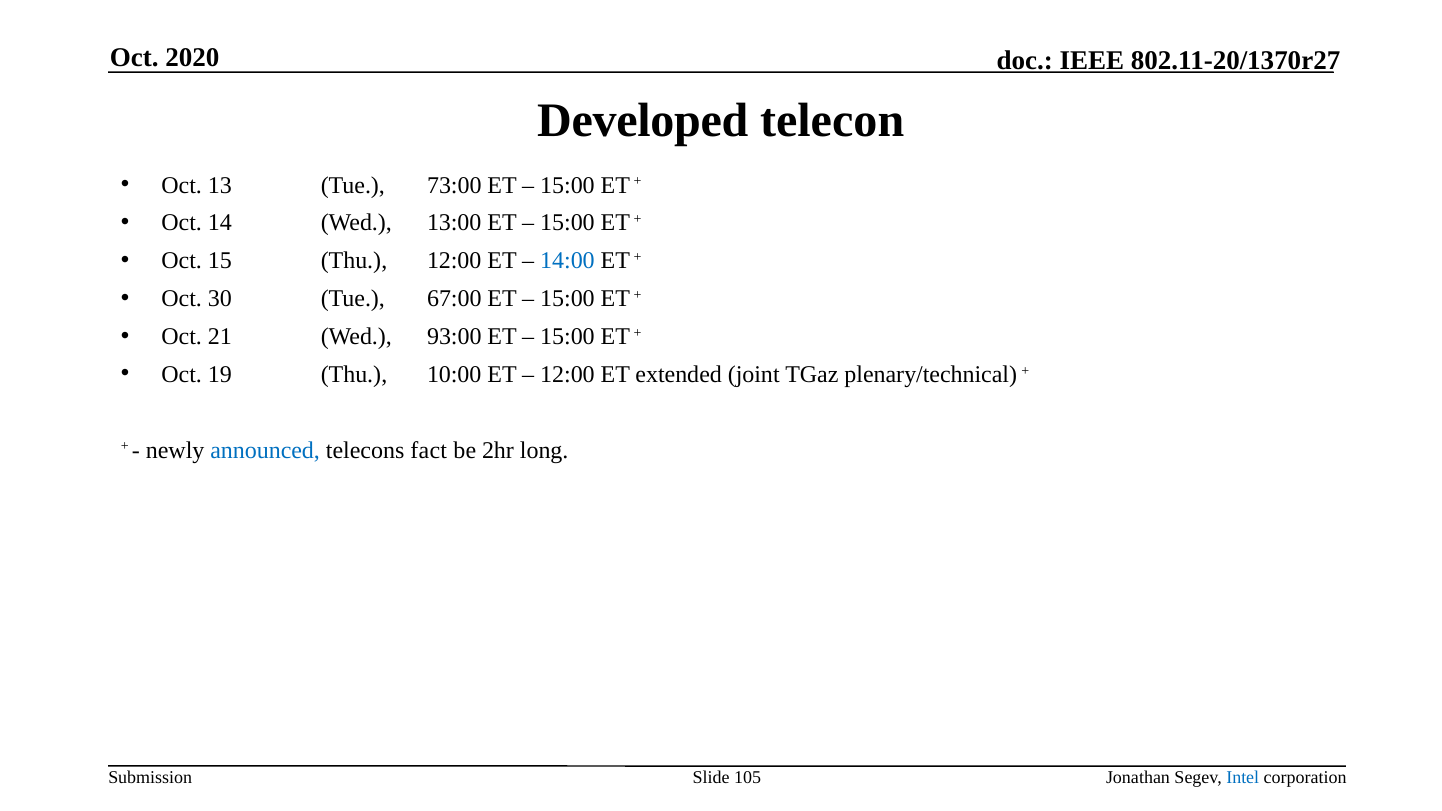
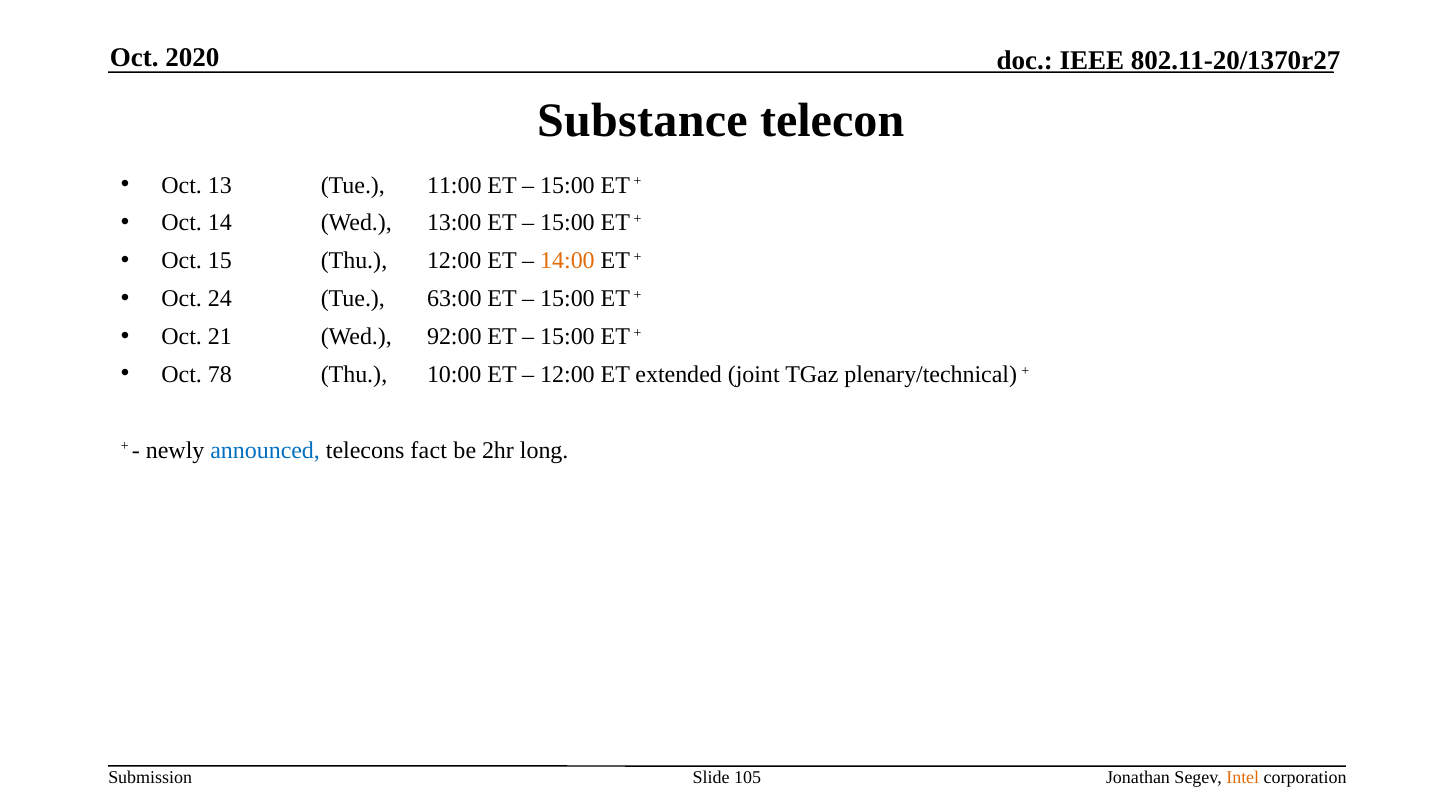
Developed: Developed -> Substance (642, 121)
73:00: 73:00 -> 11:00 (454, 185)
14:00 colour: blue -> orange (567, 261)
30: 30 -> 24 (220, 299)
67:00: 67:00 -> 63:00 (454, 299)
93:00: 93:00 -> 92:00 (454, 337)
19: 19 -> 78 (220, 375)
Intel colour: blue -> orange (1243, 778)
